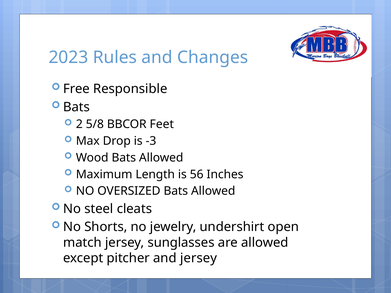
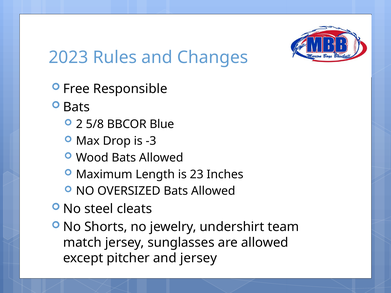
Feet: Feet -> Blue (162, 124)
56: 56 -> 23 (197, 175)
open: open -> team (283, 227)
